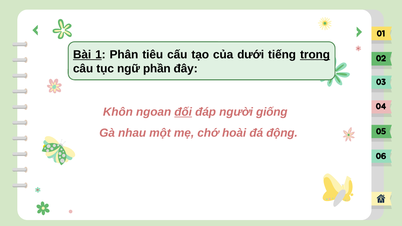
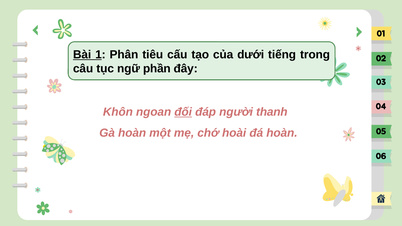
trong underline: present -> none (315, 55)
giống: giống -> thanh (272, 112)
Gà nhau: nhau -> hoàn (132, 133)
đá động: động -> hoàn (282, 133)
